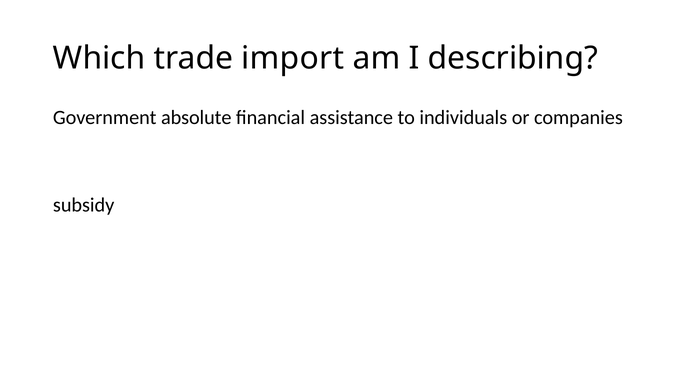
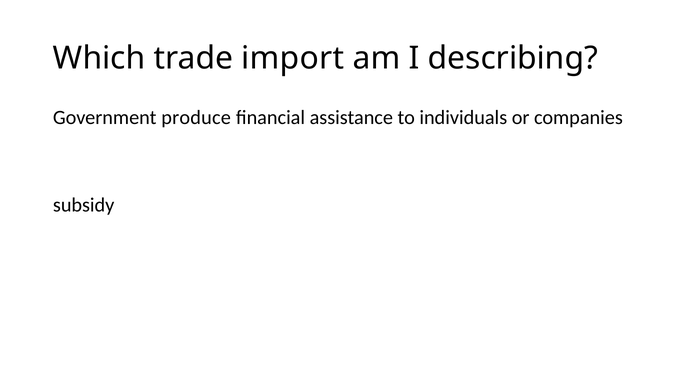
absolute: absolute -> produce (196, 118)
